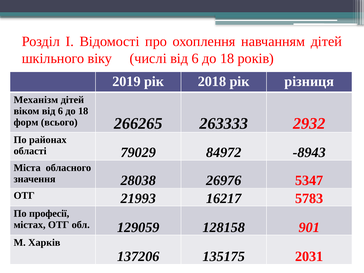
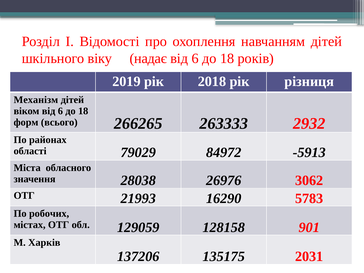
числі: числі -> надає (148, 59)
-8943: -8943 -> -5913 (309, 153)
5347: 5347 -> 3062 (309, 180)
16217: 16217 -> 16290 (224, 198)
професії: професії -> робочих (49, 214)
